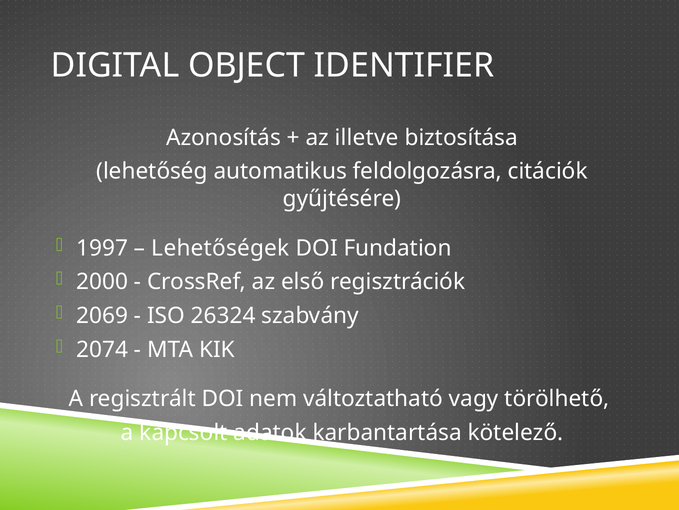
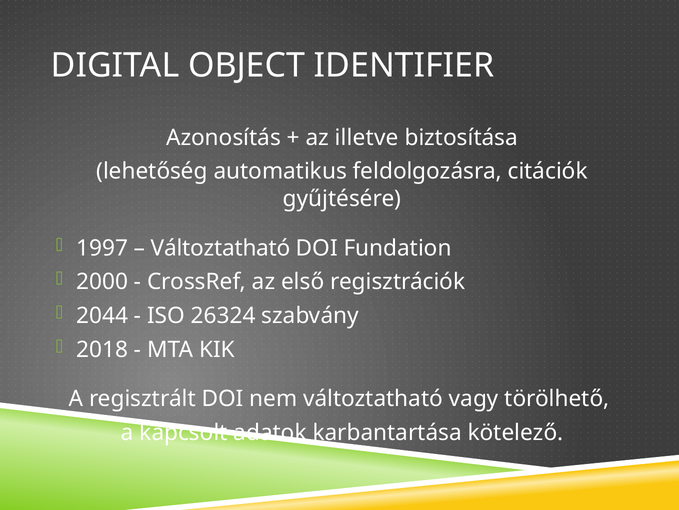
Lehetőségek: Lehetőségek -> Változtatható (221, 248)
2069: 2069 -> 2044 (102, 315)
2074: 2074 -> 2018 (102, 349)
